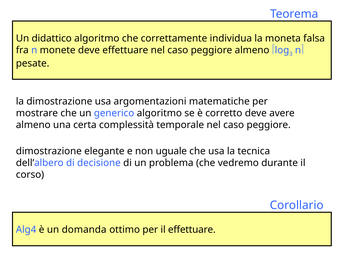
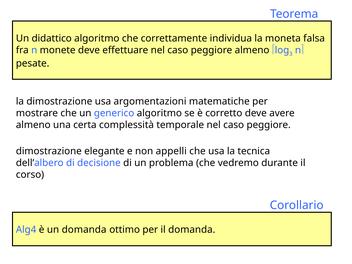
uguale: uguale -> appelli (171, 151)
il effettuare: effettuare -> domanda (192, 230)
